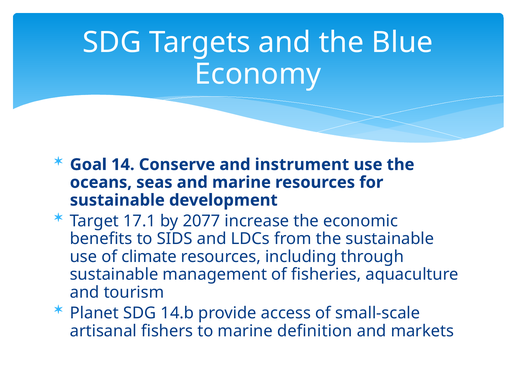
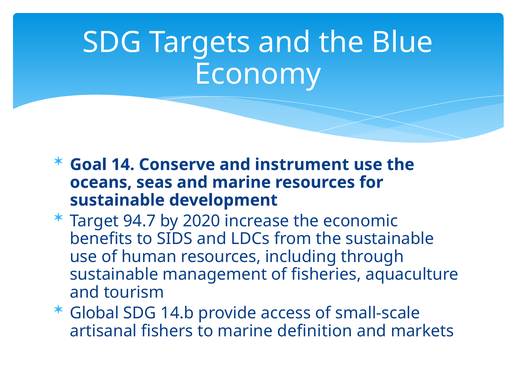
17.1: 17.1 -> 94.7 (140, 221)
2077: 2077 -> 2020 (202, 221)
climate: climate -> human (149, 257)
Planet: Planet -> Global (94, 313)
